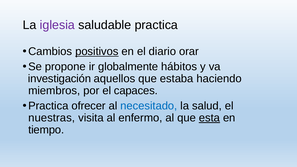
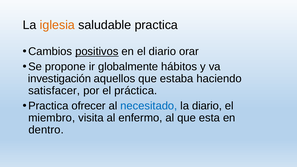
iglesia colour: purple -> orange (57, 25)
miembros: miembros -> satisfacer (54, 91)
capaces: capaces -> práctica (136, 91)
la salud: salud -> diario (207, 106)
nuestras: nuestras -> miembro (52, 118)
esta underline: present -> none (209, 118)
tiempo: tiempo -> dentro (46, 130)
